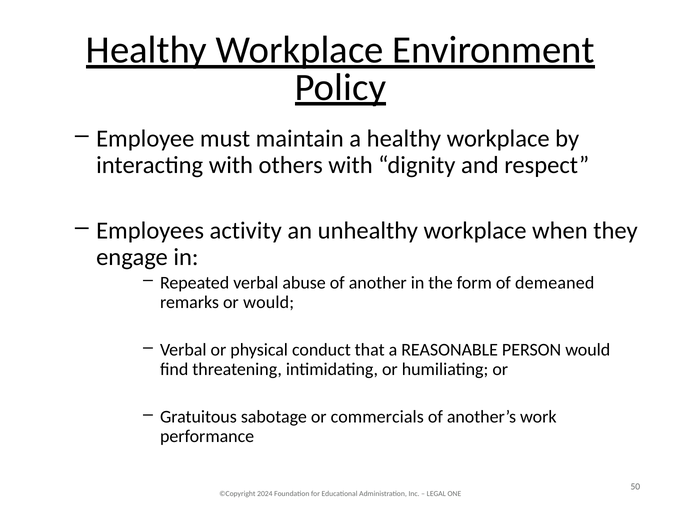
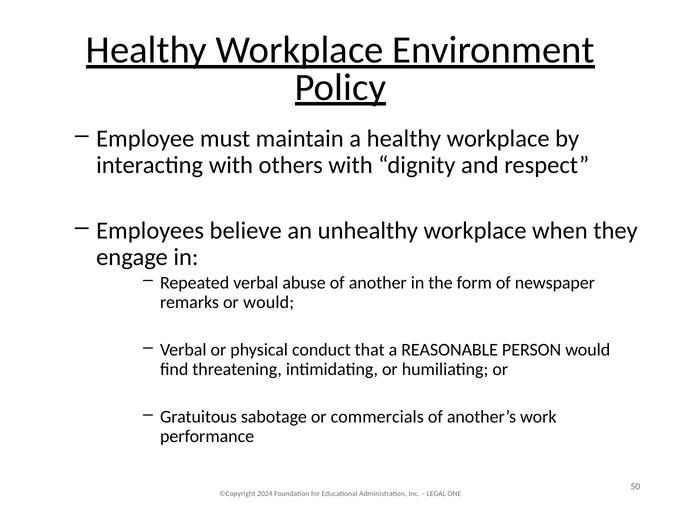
activity: activity -> believe (246, 231)
demeaned: demeaned -> newspaper (555, 283)
